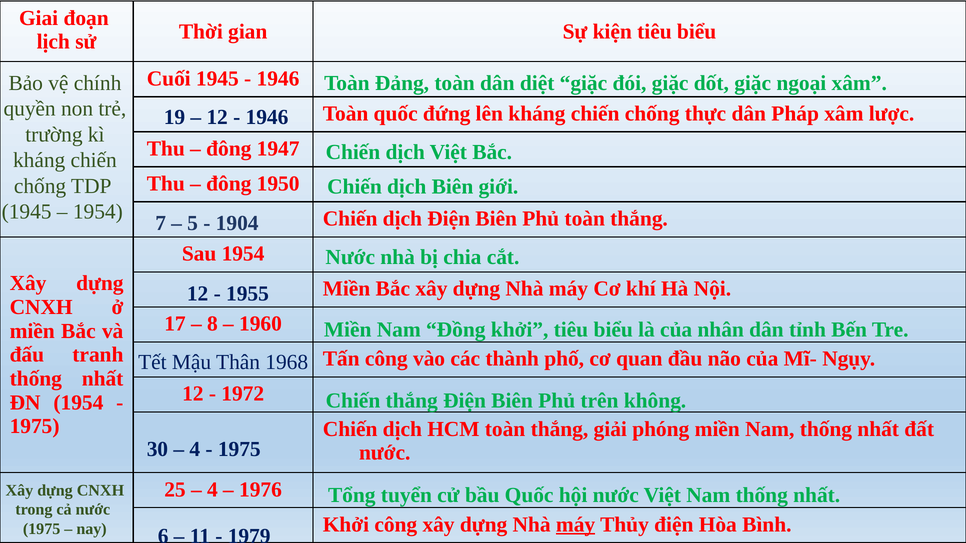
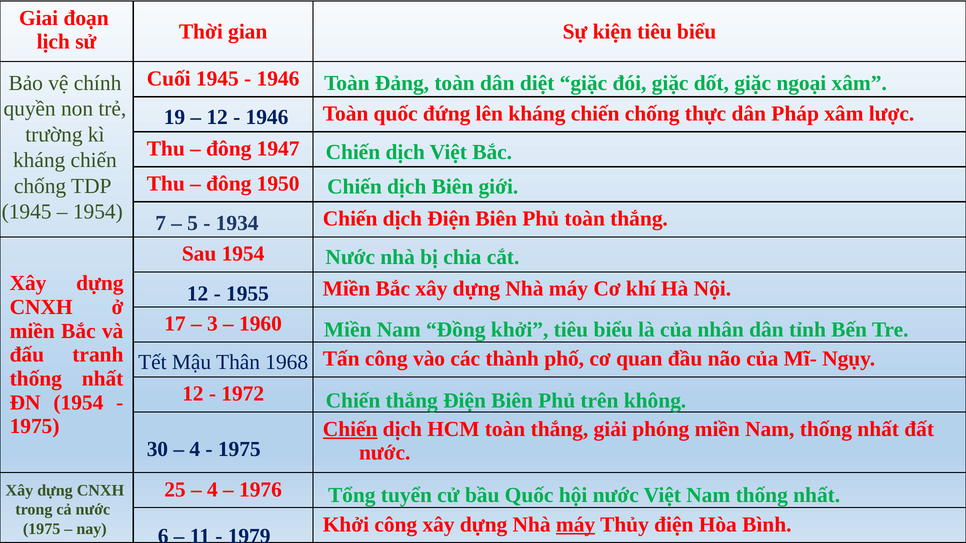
1904: 1904 -> 1934 (237, 223)
8: 8 -> 3 (212, 324)
Chiến underline: none -> present (350, 429)
